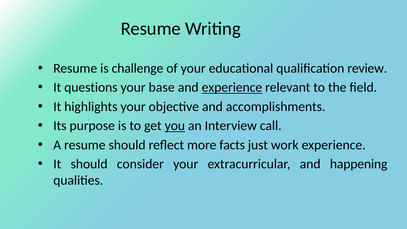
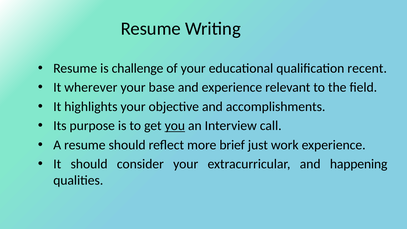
review: review -> recent (367, 68)
questions: questions -> wherever (91, 87)
experience underline: present -> none (232, 87)
facts: facts -> brief (232, 145)
